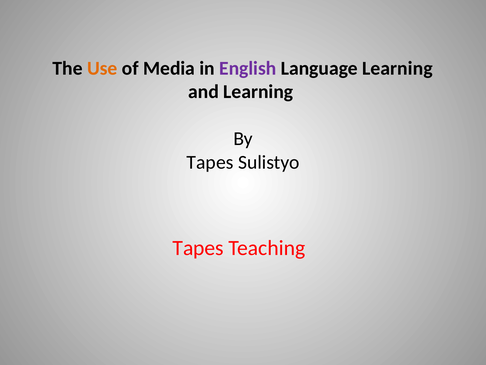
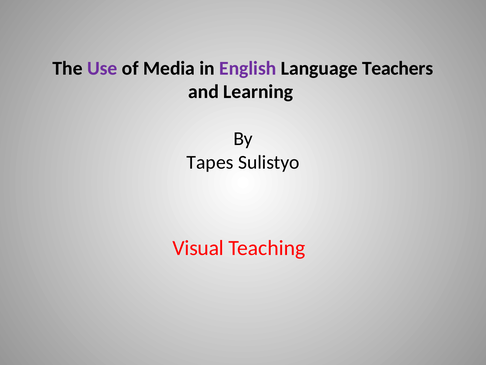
Use colour: orange -> purple (102, 68)
Language Learning: Learning -> Teachers (398, 68)
Tapes: Tapes -> Visual (198, 248)
